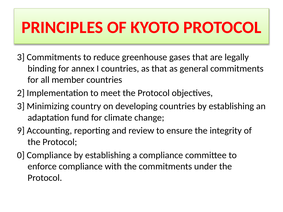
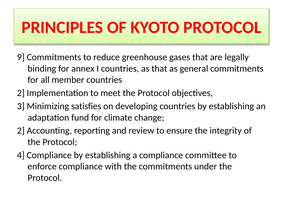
3: 3 -> 9 (21, 57)
country: country -> satisfies (86, 106)
9: 9 -> 2 (21, 131)
0: 0 -> 4 (21, 155)
